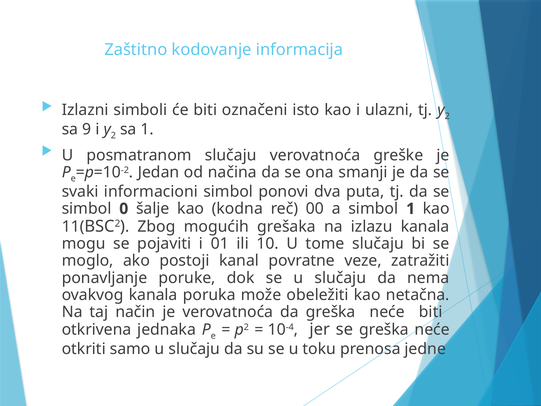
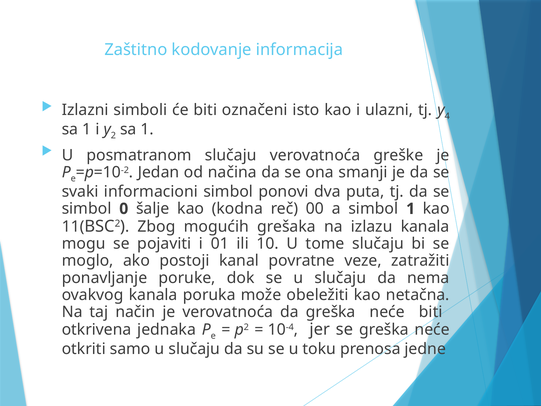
2: 2 -> 4 (447, 116)
9: 9 -> 1 (87, 129)
